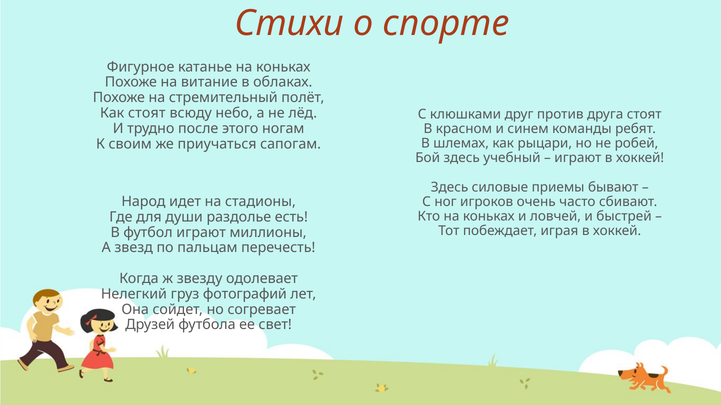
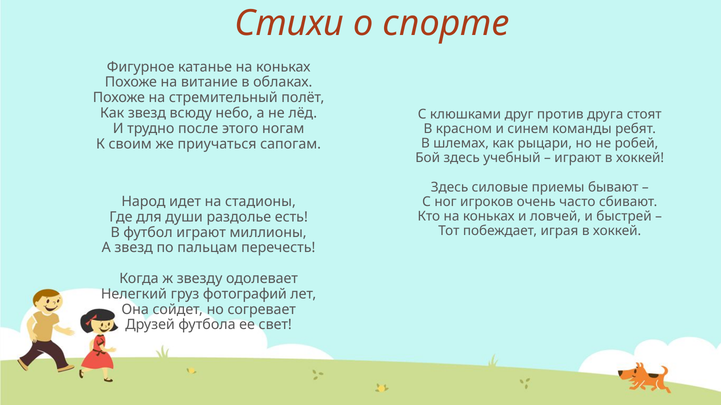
Как стоят: стоят -> звезд (147, 113)
